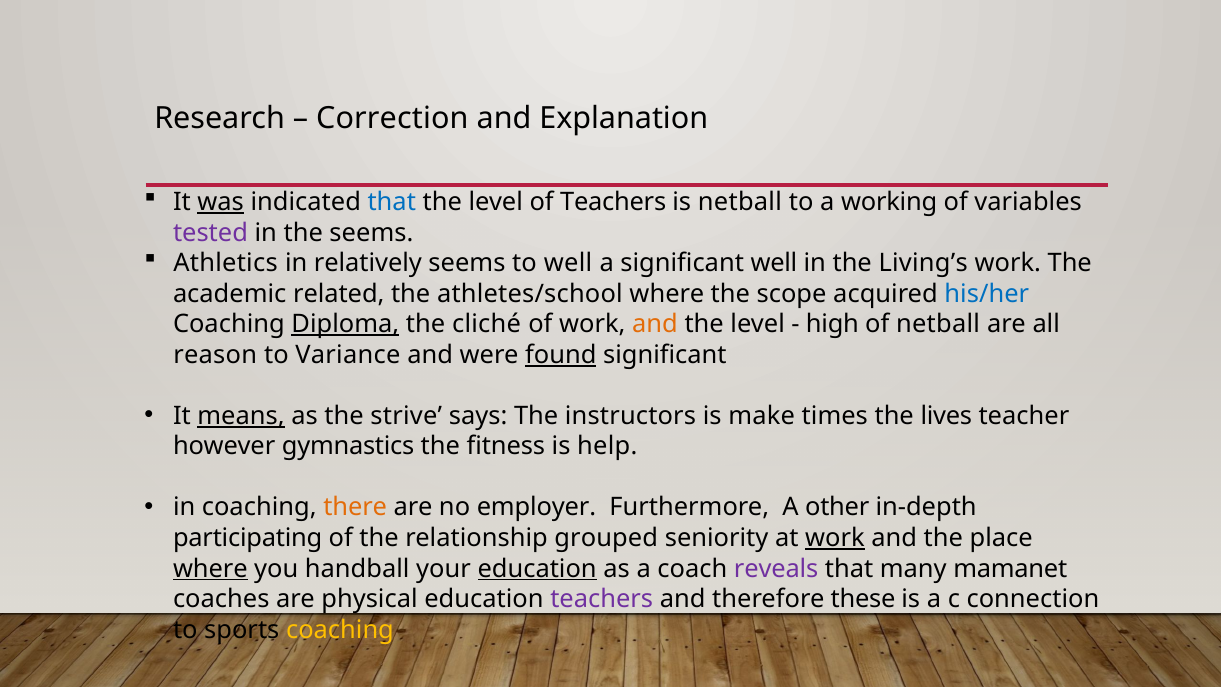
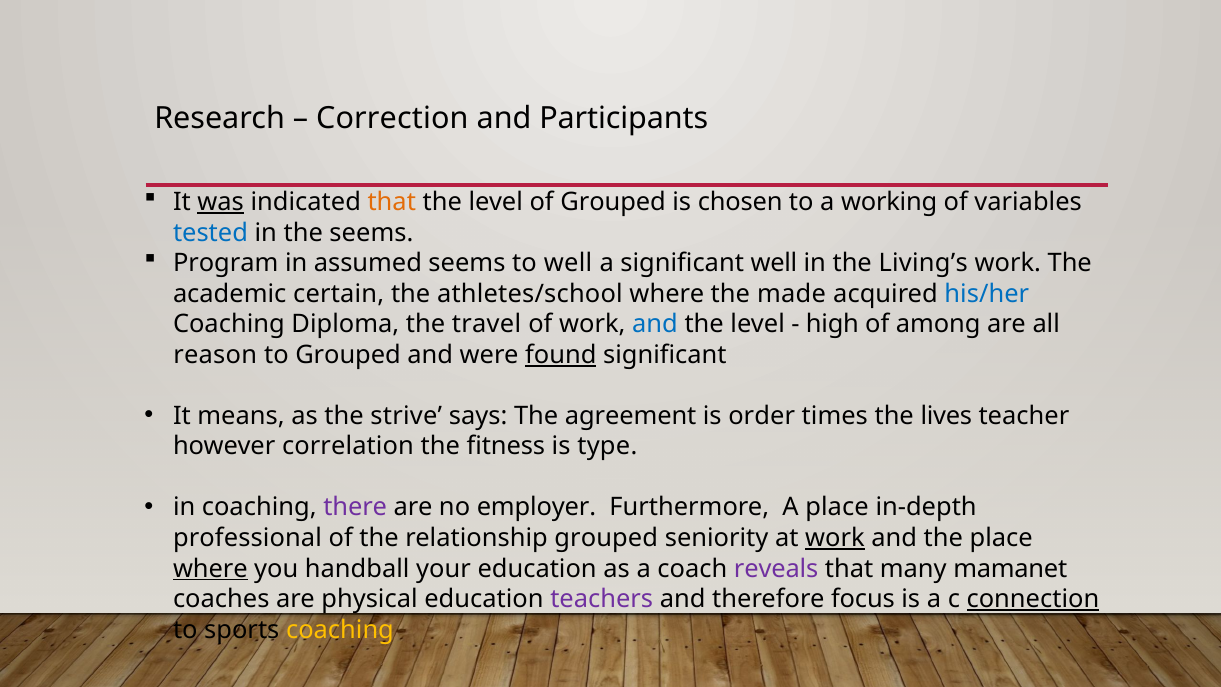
Explanation: Explanation -> Participants (624, 118)
that colour: blue -> orange (392, 202)
of Teachers: Teachers -> Grouped (613, 202)
is netball: netball -> chosen (740, 202)
tested colour: purple -> blue (210, 233)
Athletics: Athletics -> Program (226, 263)
relatively: relatively -> assumed (368, 263)
related: related -> certain (339, 294)
scope: scope -> made (791, 294)
Diploma underline: present -> none (345, 324)
cliché: cliché -> travel (487, 324)
and colour: orange -> blue (655, 324)
of netball: netball -> among (938, 324)
to Variance: Variance -> Grouped (348, 355)
means underline: present -> none (241, 416)
instructors: instructors -> agreement (631, 416)
make: make -> order (762, 416)
gymnastics: gymnastics -> correlation (348, 446)
help: help -> type (607, 446)
there colour: orange -> purple (355, 507)
A other: other -> place (837, 507)
participating: participating -> professional (247, 538)
education underline: present -> none (537, 568)
these: these -> focus (863, 599)
connection underline: none -> present (1033, 599)
